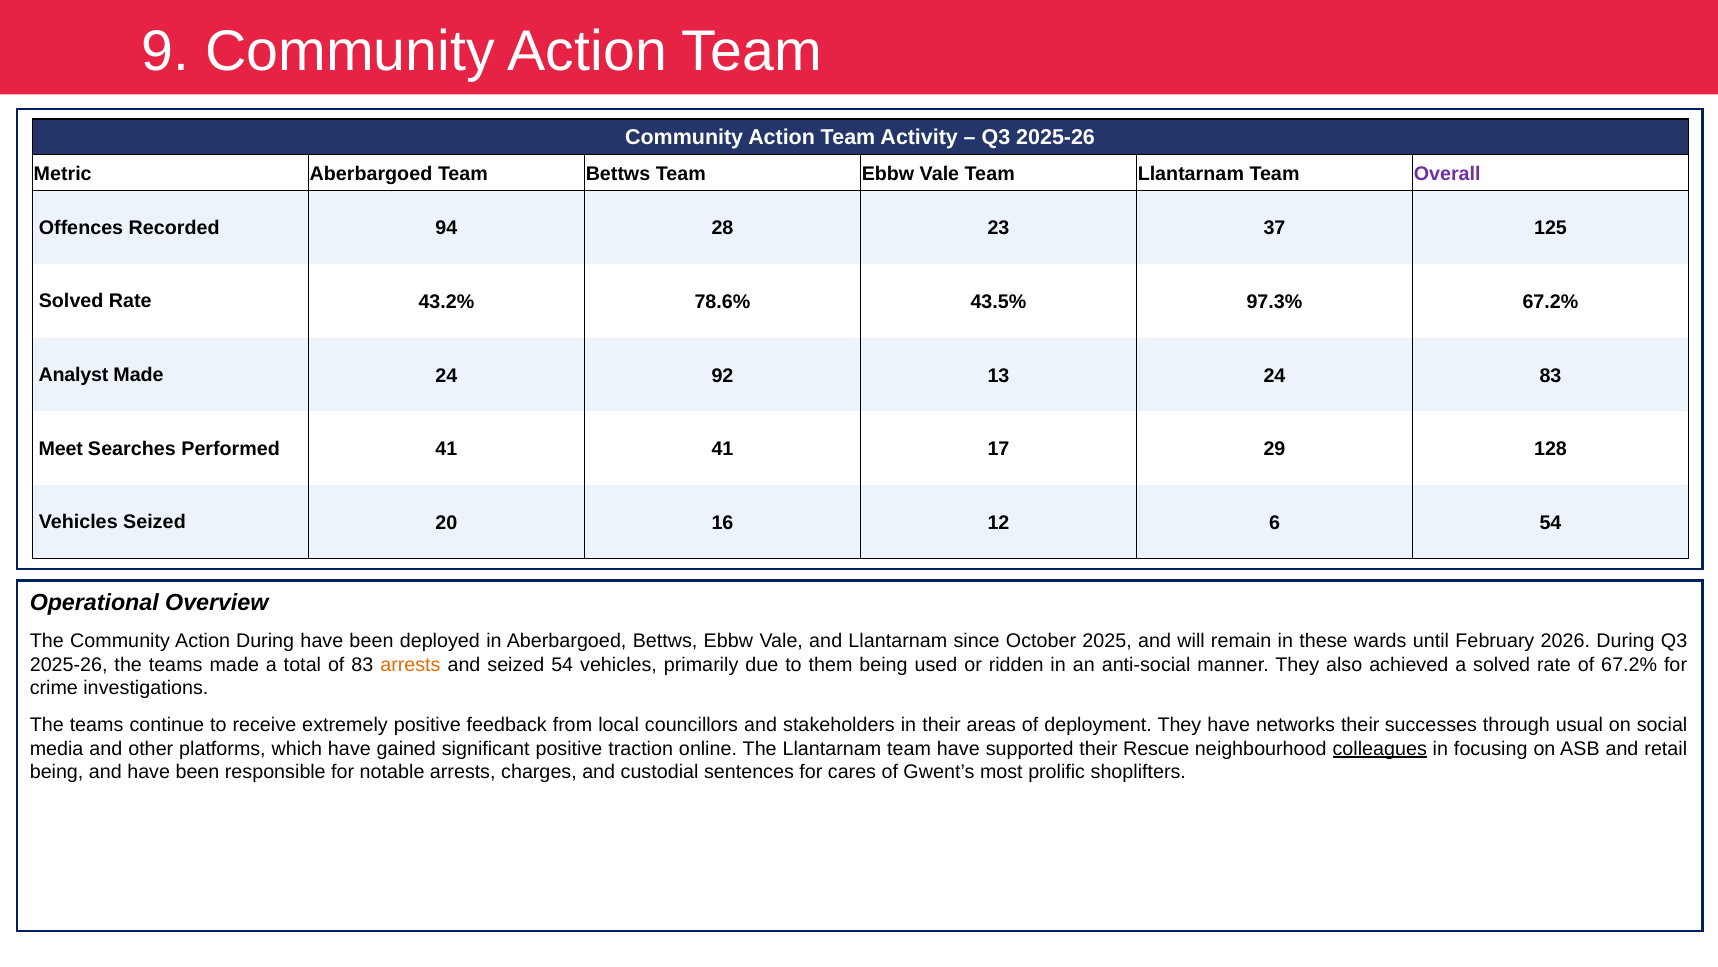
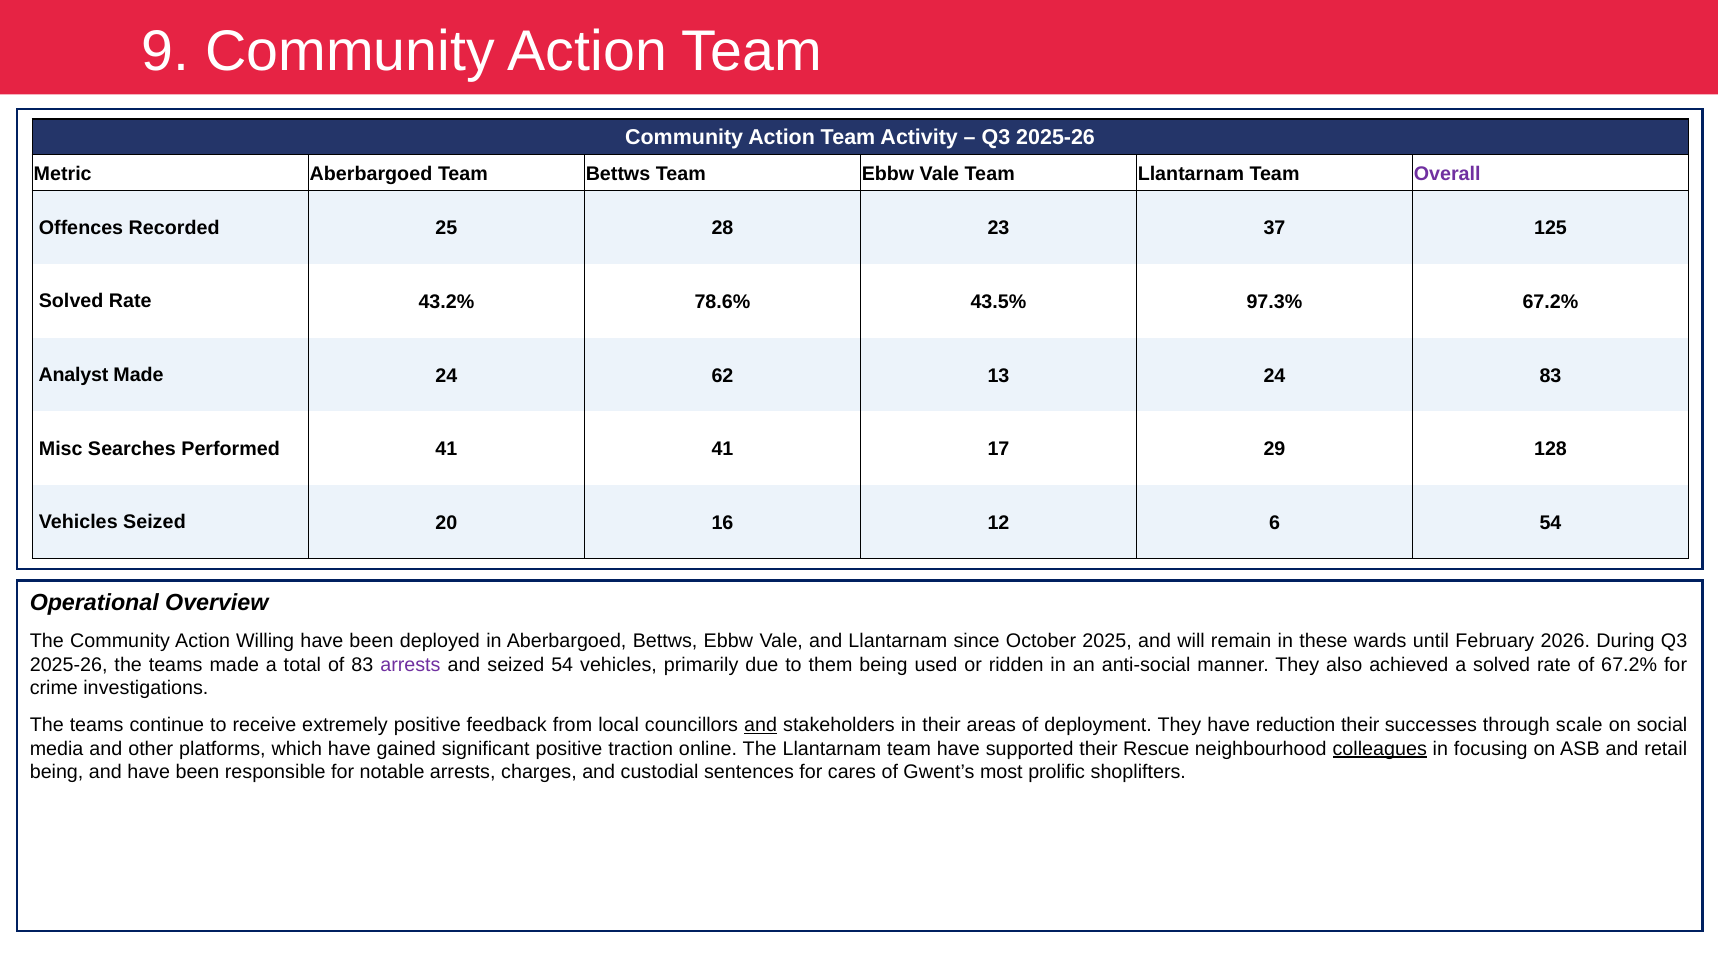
94: 94 -> 25 (446, 228)
92: 92 -> 62 (722, 375)
Meet: Meet -> Misc (61, 448)
Action During: During -> Willing (265, 641)
arrests colour: orange -> purple (410, 664)
and underline: none -> present (761, 724)
networks: networks -> reduction (1296, 724)
usual: usual -> scale (1579, 724)
